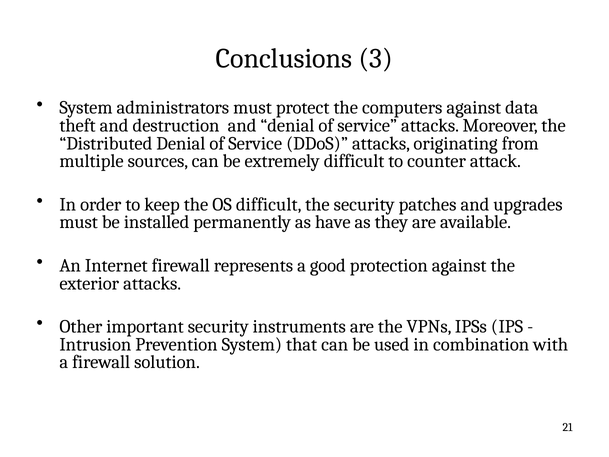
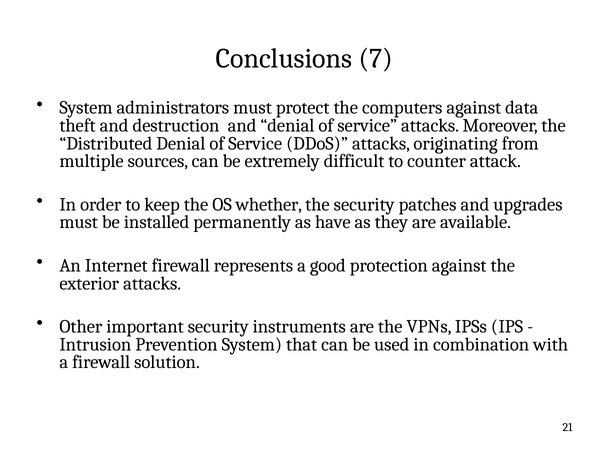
3: 3 -> 7 (376, 58)
OS difficult: difficult -> whether (269, 204)
